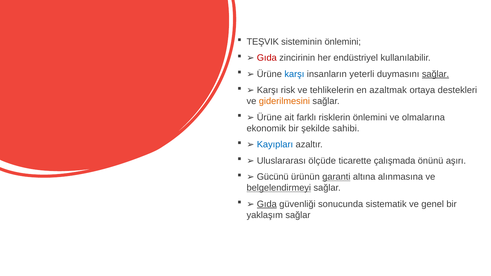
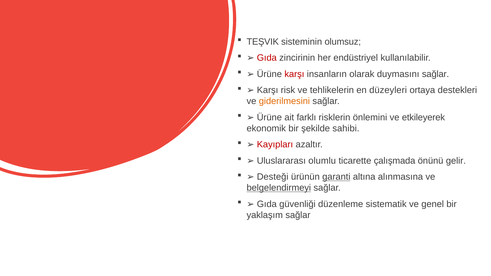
sisteminin önlemini: önlemini -> olumsuz (343, 42)
karşı colour: blue -> red (294, 74)
yeterli: yeterli -> olarak (362, 74)
sağlar underline: present -> none (436, 74)
azaltmak: azaltmak -> düzeyleri (388, 90)
olmalarına: olmalarına -> etkileyerek (423, 117)
Kayıpları colour: blue -> red (275, 145)
ölçüde: ölçüde -> olumlu (322, 161)
aşırı: aşırı -> gelir (456, 161)
Gücünü: Gücünü -> Desteği (273, 177)
Gıda underline: present -> none (267, 204)
sonucunda: sonucunda -> düzenleme (341, 204)
